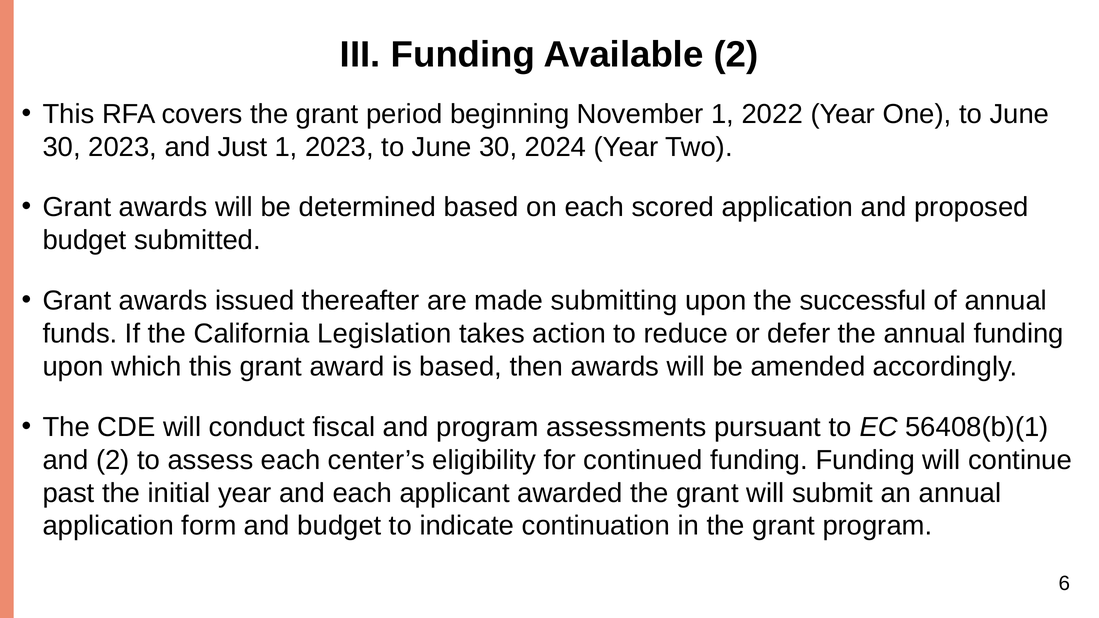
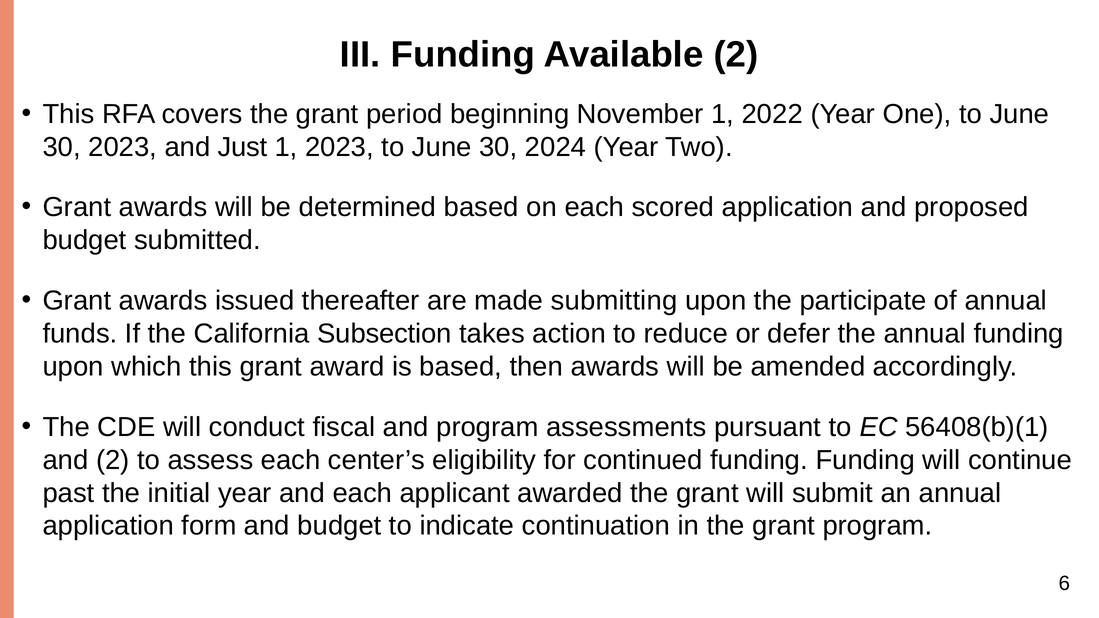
successful: successful -> participate (863, 301)
Legislation: Legislation -> Subsection (385, 334)
